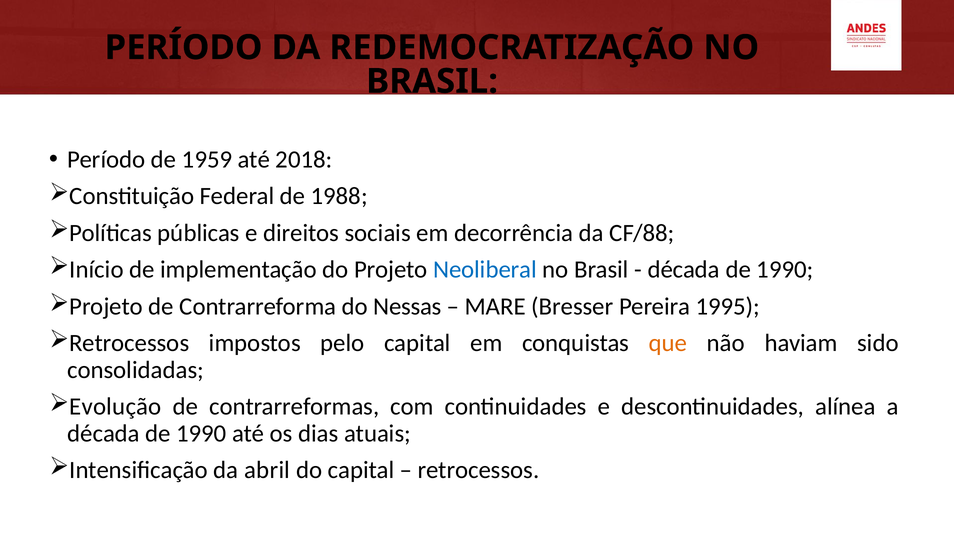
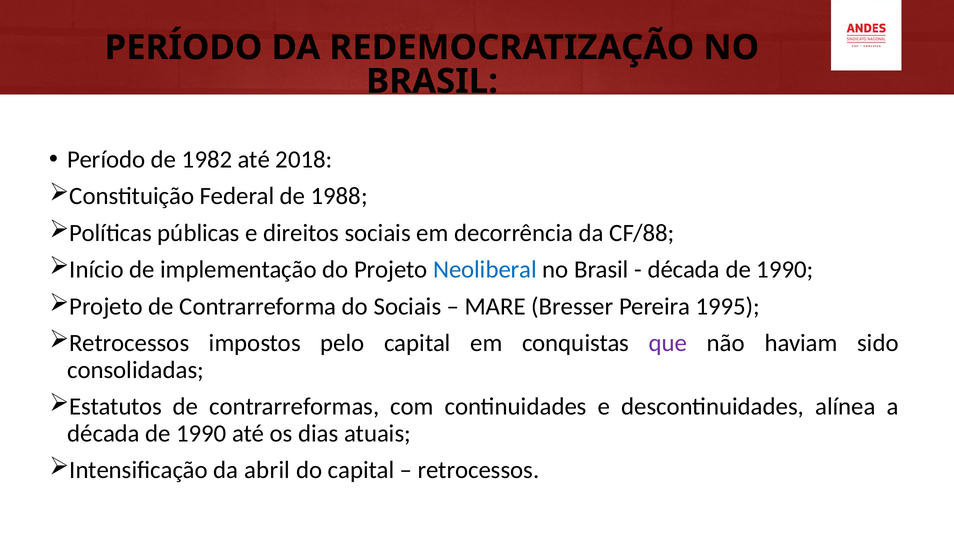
1959: 1959 -> 1982 (207, 160)
do Nessas: Nessas -> Sociais (407, 307)
que colour: orange -> purple (668, 343)
Evolução: Evolução -> Estatutos (116, 407)
